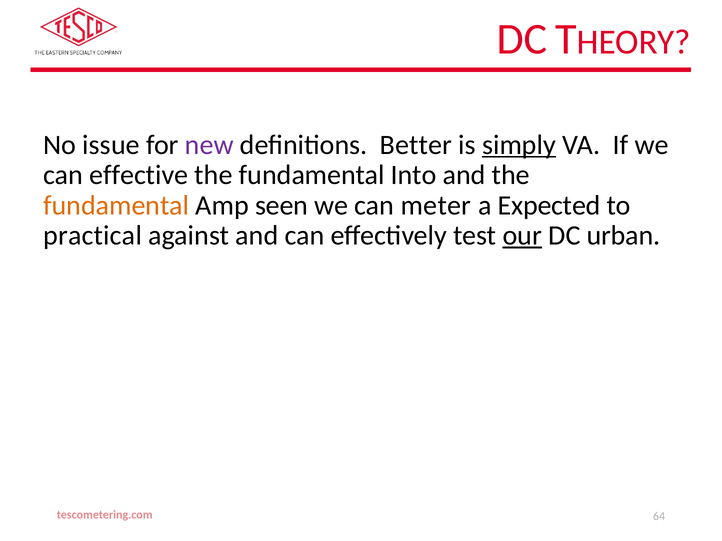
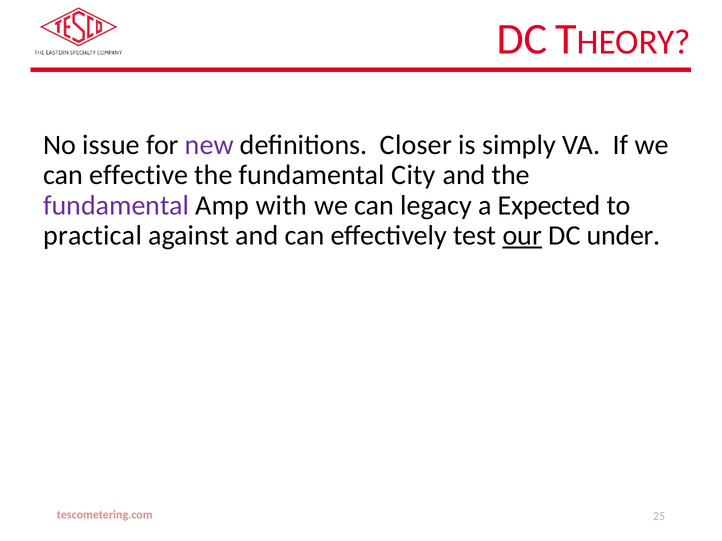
Better: Better -> Closer (416, 145)
simply underline: present -> none (519, 145)
Into: Into -> City (414, 175)
fundamental colour: orange -> purple (116, 205)
seen: seen -> with (281, 205)
meter: meter -> legacy (436, 205)
urban: urban -> under (624, 236)
64: 64 -> 25 (659, 517)
